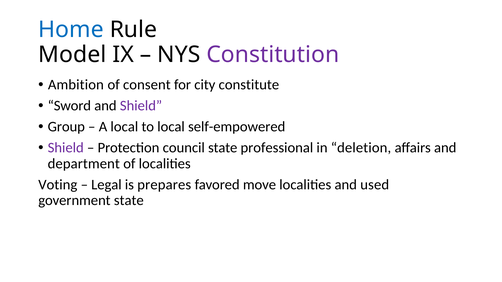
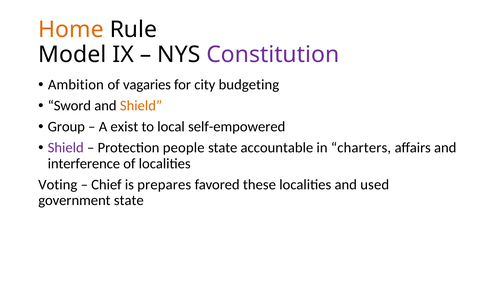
Home colour: blue -> orange (71, 30)
consent: consent -> vagaries (147, 85)
constitute: constitute -> budgeting (249, 85)
Shield colour: purple -> orange (141, 106)
A local: local -> exist (124, 127)
council: council -> people (184, 148)
professional: professional -> accountable (277, 148)
deletion: deletion -> charters (361, 148)
department: department -> interference (84, 164)
Legal: Legal -> Chief (106, 185)
move: move -> these (259, 185)
